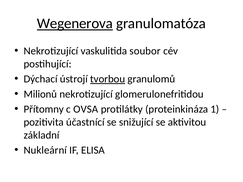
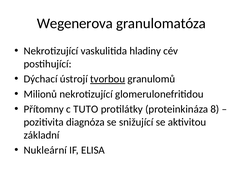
Wegenerova underline: present -> none (75, 24)
soubor: soubor -> hladiny (145, 51)
OVSA: OVSA -> TUTO (86, 109)
1: 1 -> 8 (215, 109)
účastnící: účastnící -> diagnóza (85, 122)
